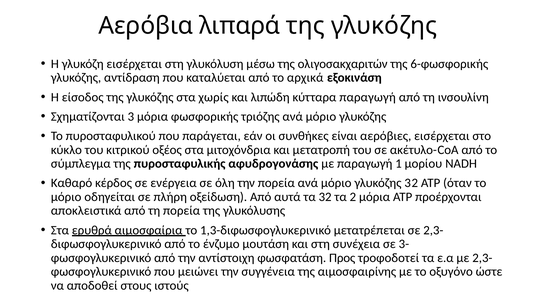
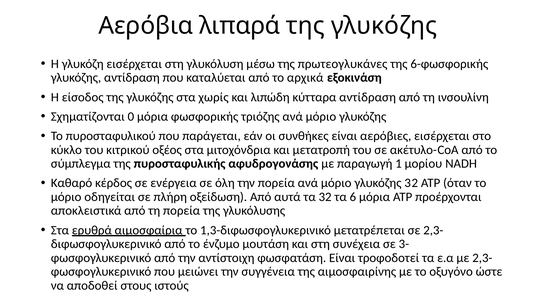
ολιγοσακχαριτών: ολιγοσακχαριτών -> πρωτεογλυκάνες (343, 64)
κύτταρα παραγωγή: παραγωγή -> αντίδραση (368, 97)
3: 3 -> 0 (131, 117)
2: 2 -> 6 (353, 197)
φωσφατάση Προς: Προς -> Είναι (342, 258)
